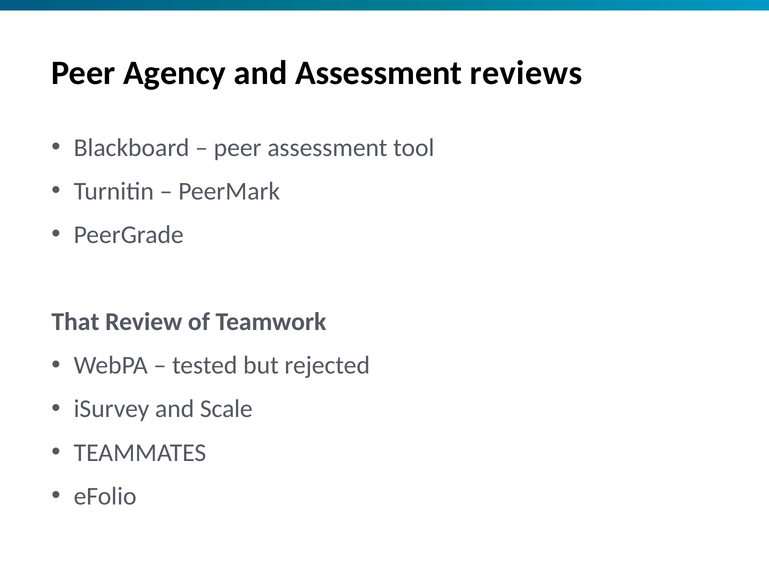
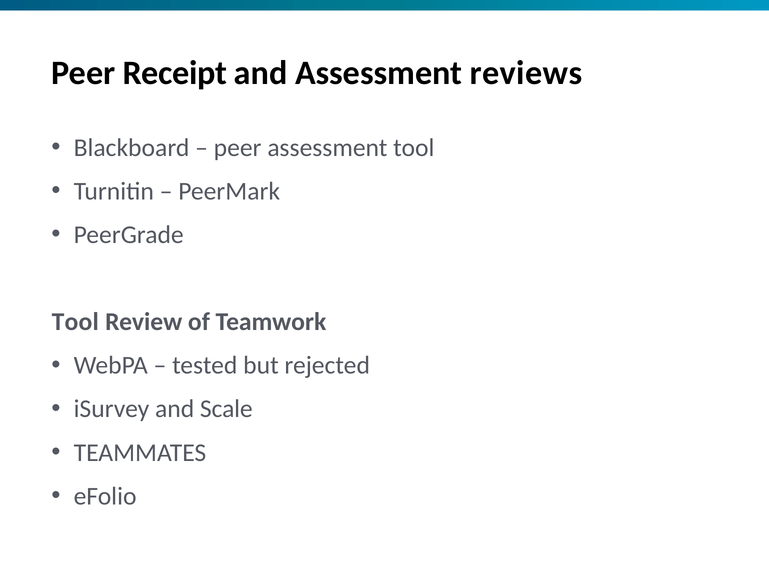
Agency: Agency -> Receipt (175, 73)
That: That -> Tool (75, 322)
